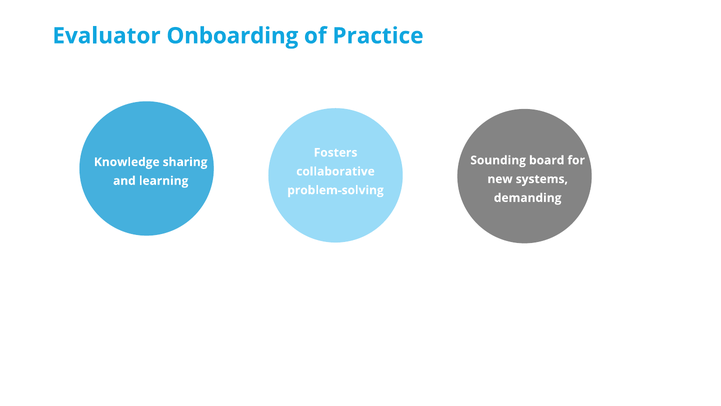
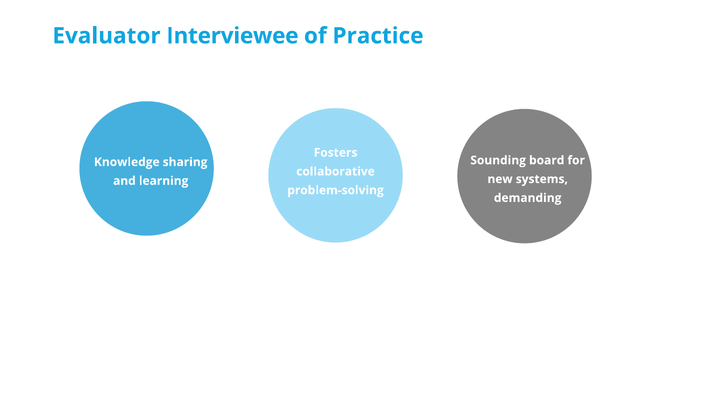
Onboarding: Onboarding -> Interviewee (232, 36)
